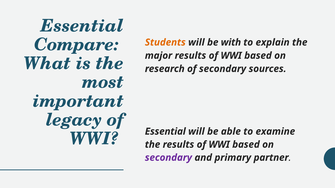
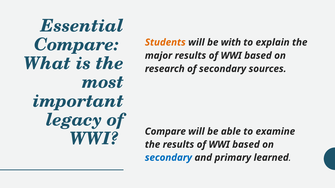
Essential: Essential -> Compare (165, 132)
secondary colour: purple -> blue (168, 158)
partner: partner -> learned (271, 158)
